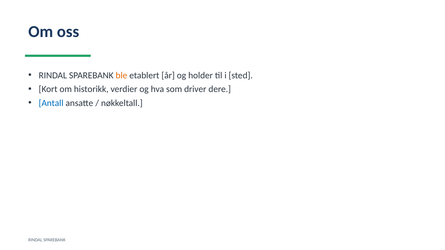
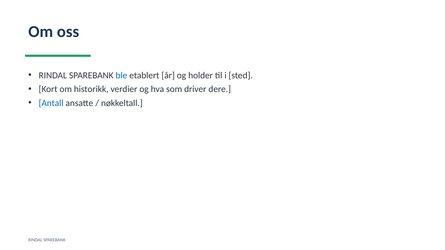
ble colour: orange -> blue (121, 75)
